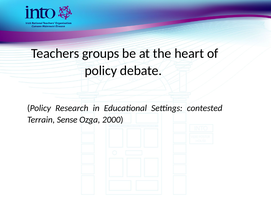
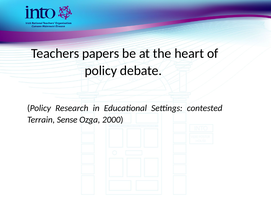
groups: groups -> papers (101, 53)
